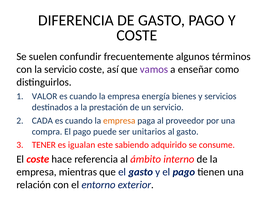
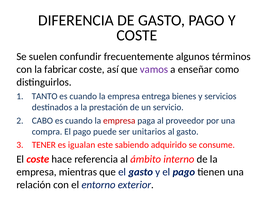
la servicio: servicio -> fabricar (61, 69)
VALOR: VALOR -> TANTO (45, 96)
energía: energía -> entrega (156, 96)
CADA: CADA -> CABO (42, 120)
empresa colour: orange -> red (119, 120)
